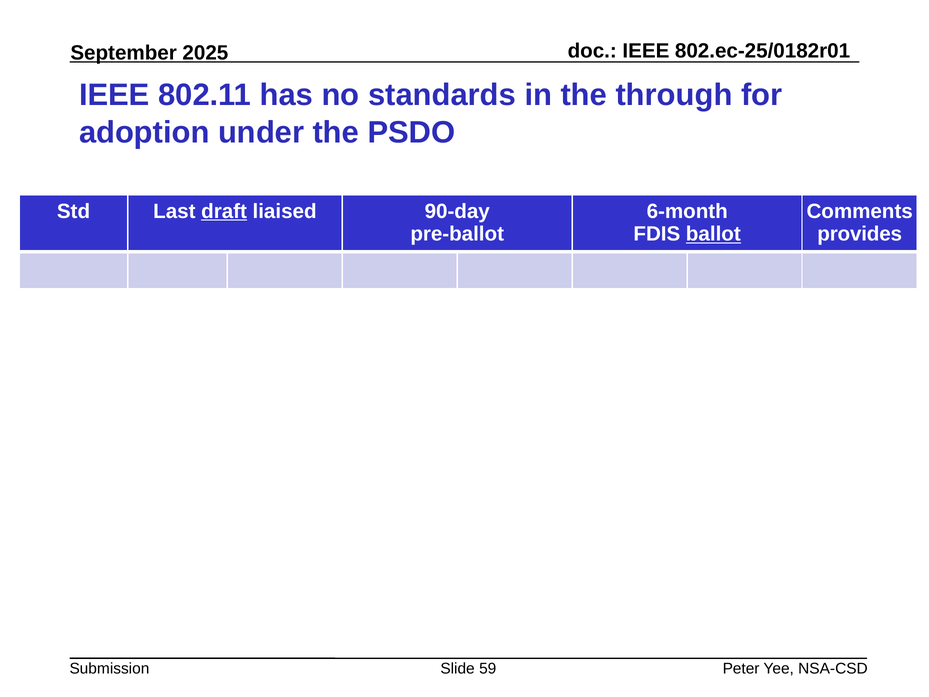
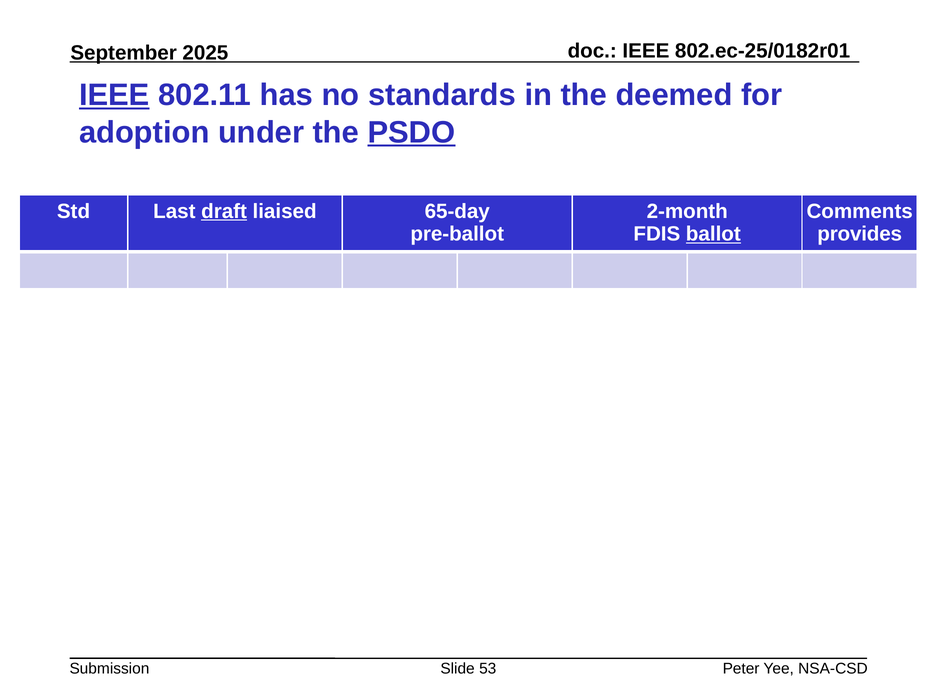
IEEE underline: none -> present (114, 95)
through: through -> deemed (674, 95)
PSDO underline: none -> present (412, 132)
90-day: 90-day -> 65-day (457, 211)
6-month: 6-month -> 2-month (687, 211)
59: 59 -> 53 (488, 668)
